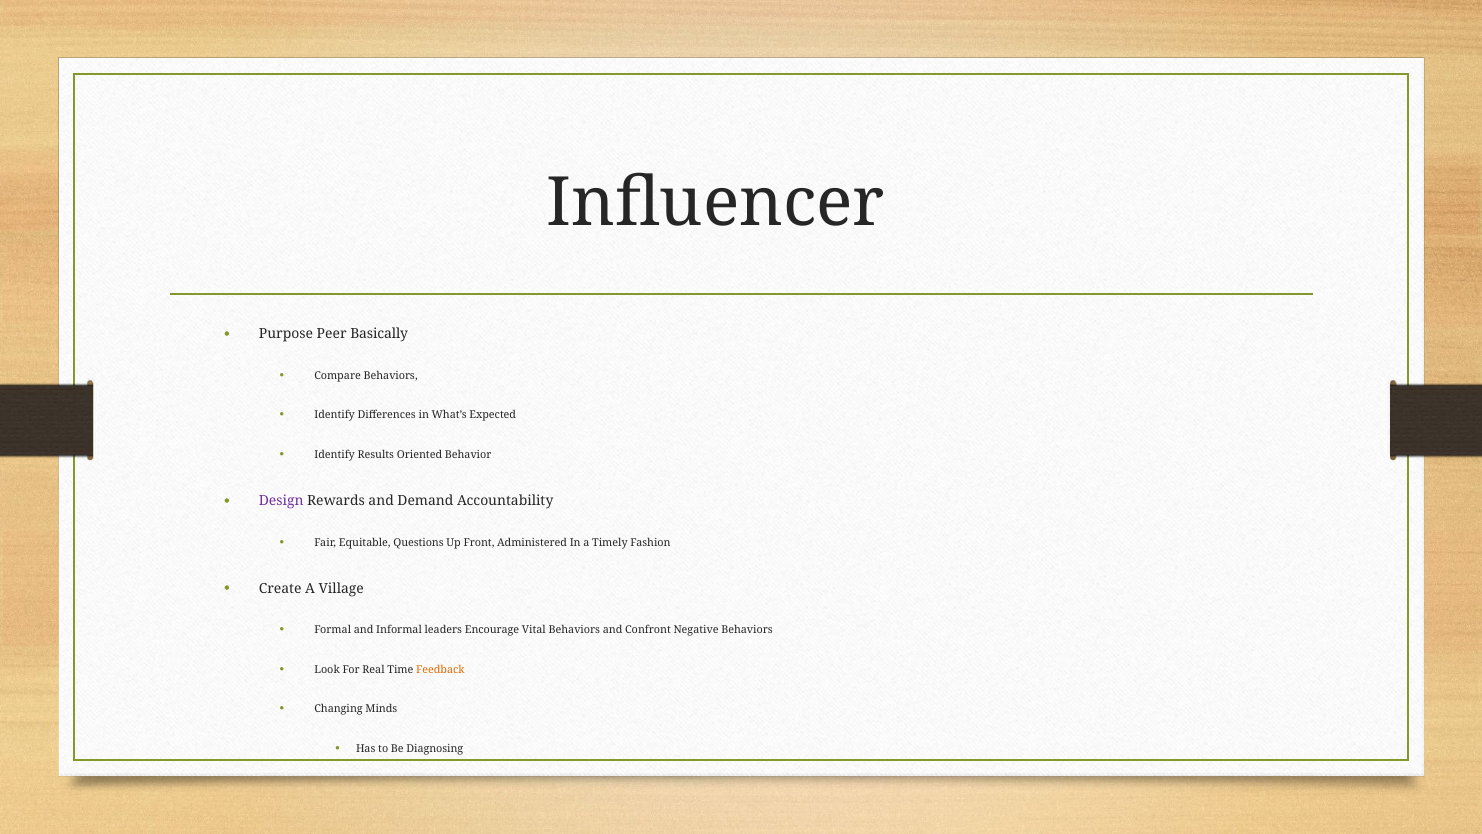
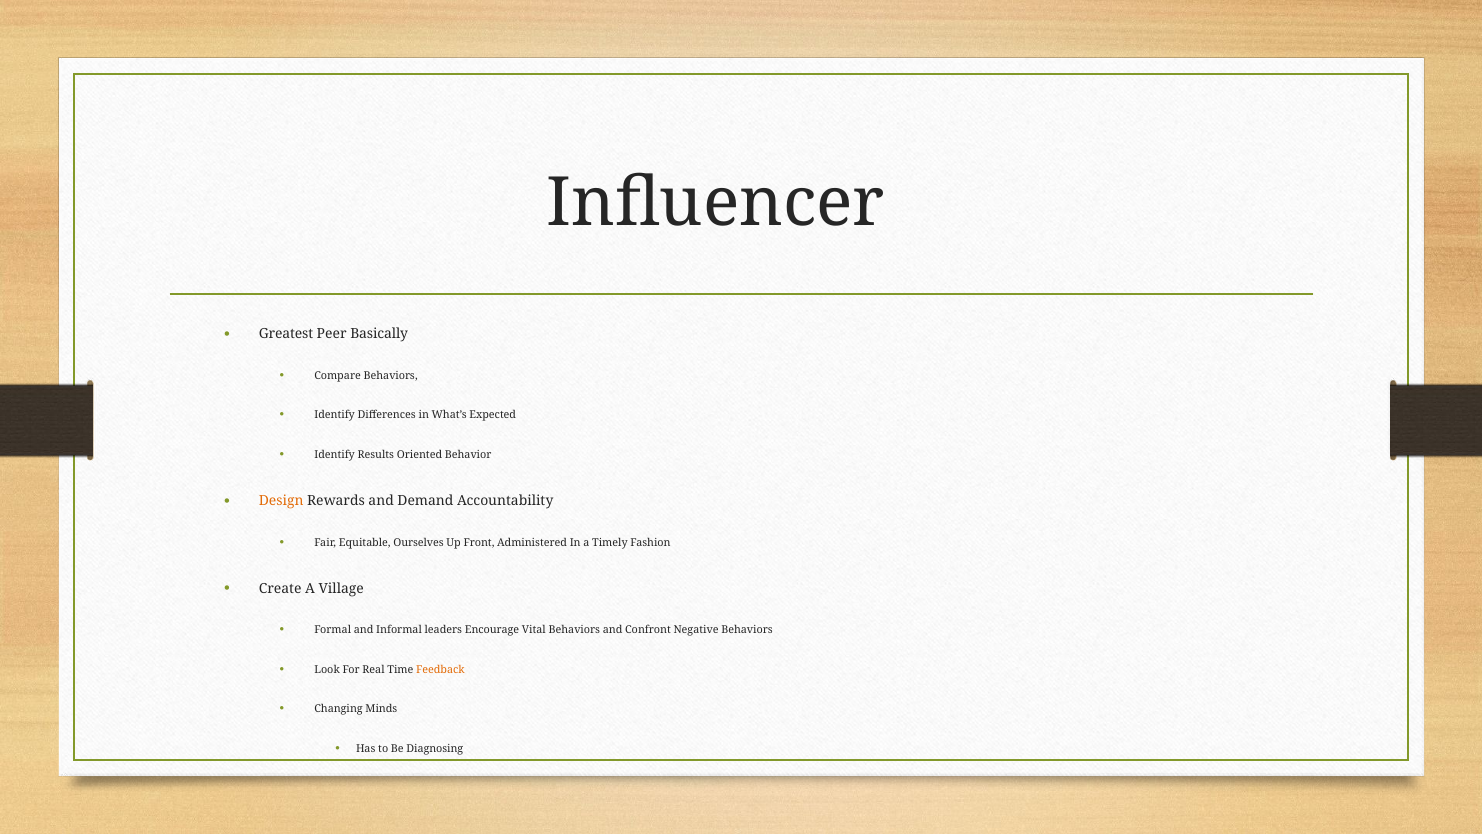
Purpose: Purpose -> Greatest (286, 334)
Design colour: purple -> orange (281, 501)
Questions: Questions -> Ourselves (419, 542)
